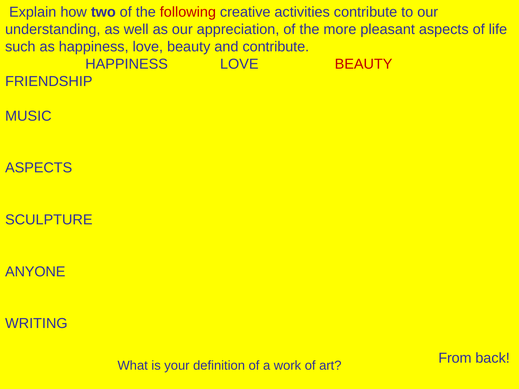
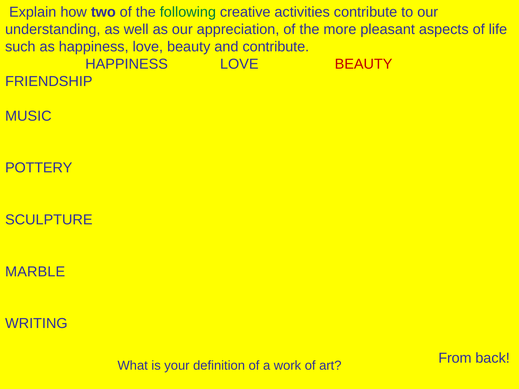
following colour: red -> green (188, 12)
ASPECTS: ASPECTS -> POTTERY (39, 168)
ANYONE: ANYONE -> MARBLE (35, 272)
